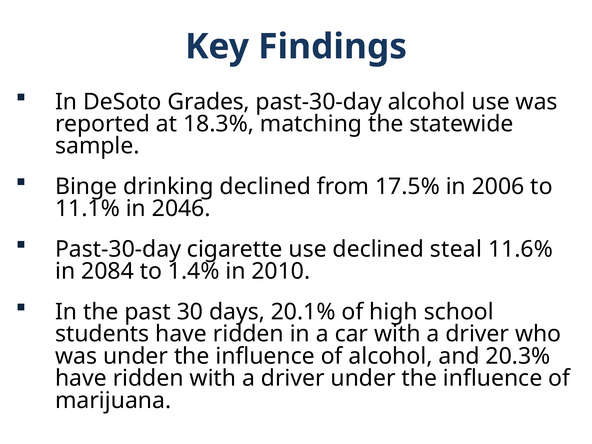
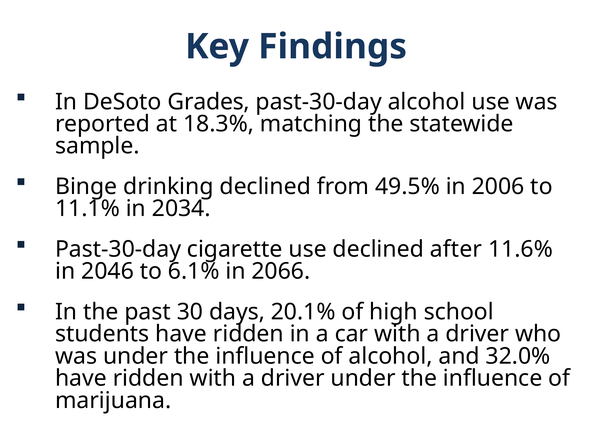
17.5%: 17.5% -> 49.5% (407, 187)
2046: 2046 -> 2034 (181, 209)
steal: steal -> after (456, 249)
2084: 2084 -> 2046 (108, 271)
1.4%: 1.4% -> 6.1% (194, 271)
2010: 2010 -> 2066 (281, 271)
20.3%: 20.3% -> 32.0% (518, 356)
